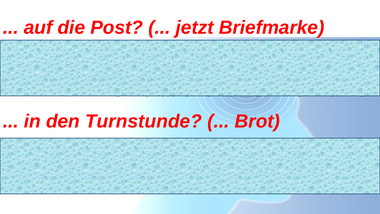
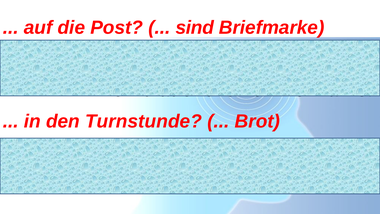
jetzt: jetzt -> sind (195, 28)
